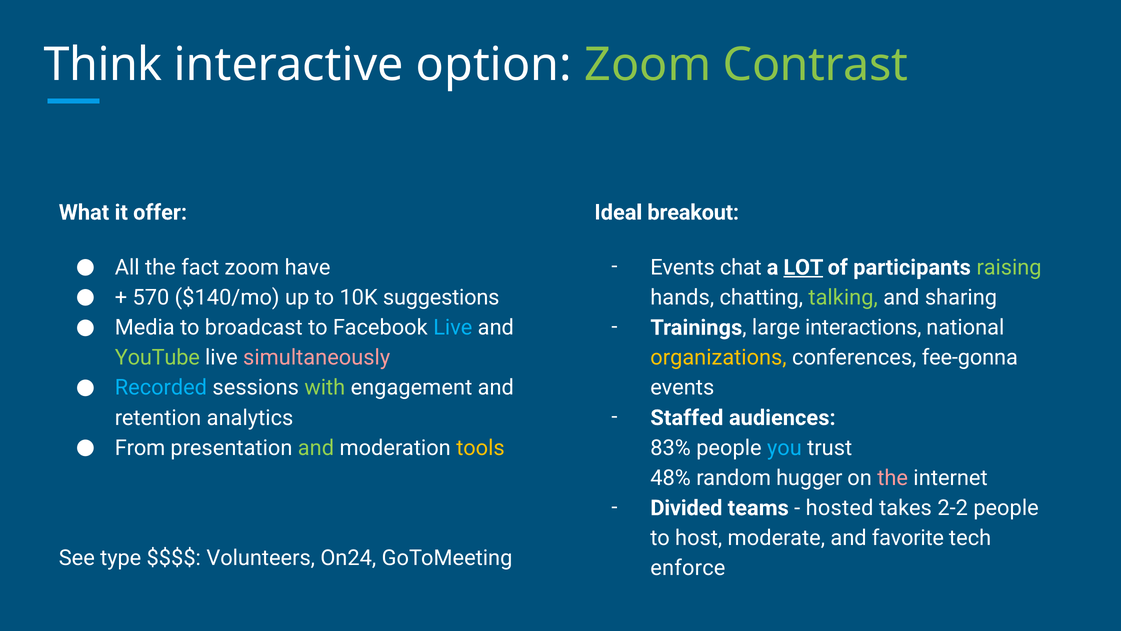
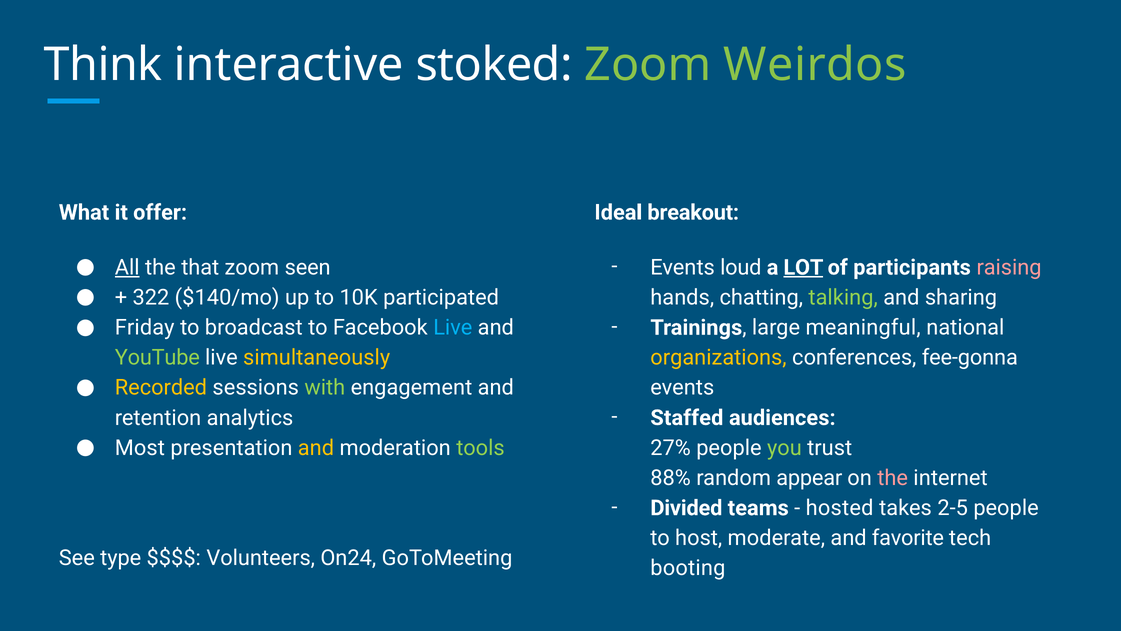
option: option -> stoked (494, 65)
Contrast: Contrast -> Weirdos (815, 65)
All underline: none -> present (127, 267)
fact: fact -> that (200, 267)
have: have -> seen (308, 267)
chat: chat -> loud (741, 267)
raising colour: light green -> pink (1009, 267)
570: 570 -> 322 (151, 297)
suggestions: suggestions -> participated (441, 297)
Media: Media -> Friday (145, 327)
interactions: interactions -> meaningful (863, 327)
simultaneously colour: pink -> yellow (317, 357)
Recorded colour: light blue -> yellow (161, 387)
From: From -> Most (140, 448)
and colour: light green -> yellow (316, 448)
tools colour: yellow -> light green (480, 448)
83%: 83% -> 27% (671, 448)
you colour: light blue -> light green (784, 448)
48%: 48% -> 88% (671, 478)
hugger: hugger -> appear (809, 478)
2-2: 2-2 -> 2-5 (953, 508)
enforce: enforce -> booting (688, 568)
